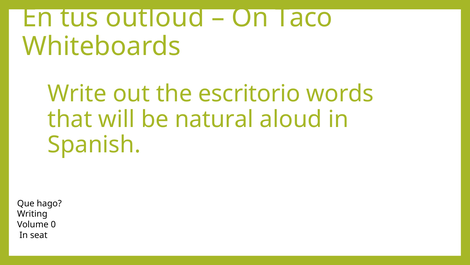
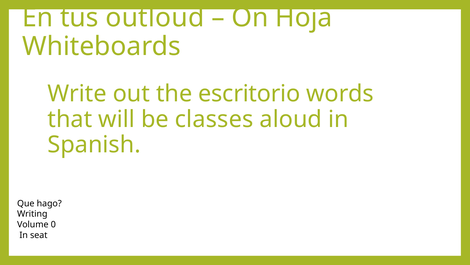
Taco: Taco -> Hoja (304, 18)
natural: natural -> classes (214, 119)
